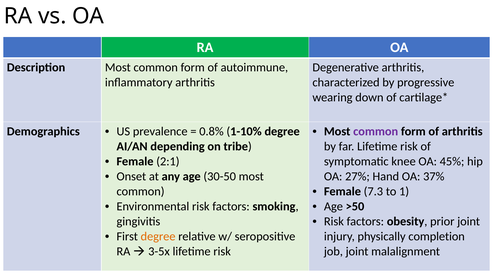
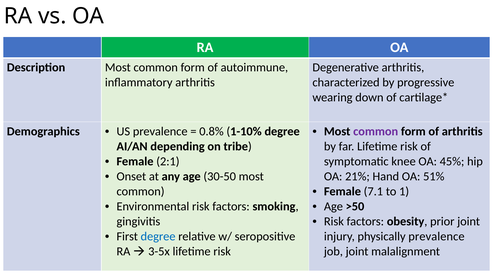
27%: 27% -> 21% (357, 177)
37%: 37% -> 51% (434, 177)
7.3: 7.3 -> 7.1 (373, 192)
degree colour: orange -> blue (158, 237)
physically completion: completion -> prevalence (436, 237)
